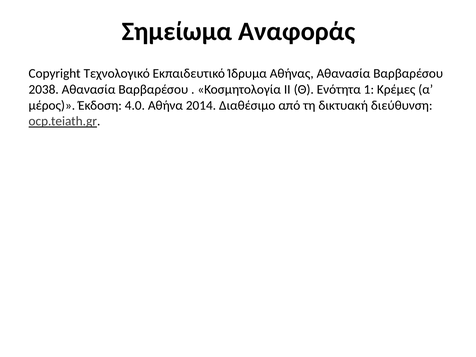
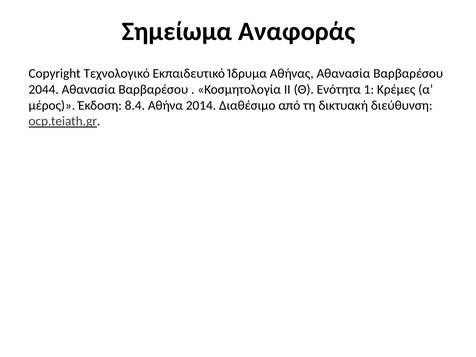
2038: 2038 -> 2044 (44, 89)
4.0: 4.0 -> 8.4 (135, 105)
